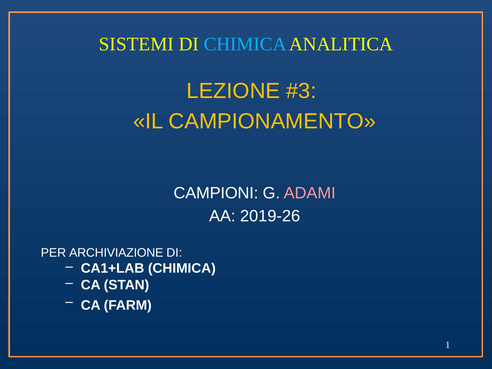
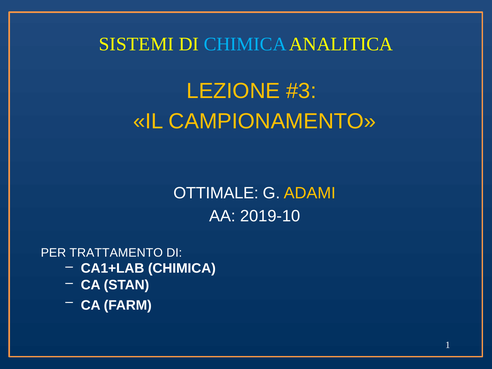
CAMPIONI: CAMPIONI -> OTTIMALE (216, 193)
ADAMI colour: pink -> yellow (310, 193)
2019-26: 2019-26 -> 2019-10 (270, 216)
ARCHIVIAZIONE: ARCHIVIAZIONE -> TRATTAMENTO (116, 253)
